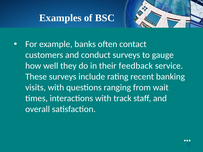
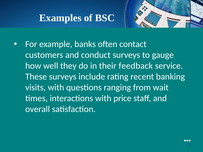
track: track -> price (122, 98)
